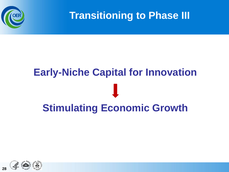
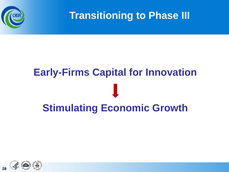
Early-Niche: Early-Niche -> Early-Firms (62, 72)
